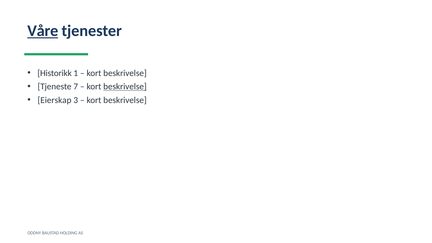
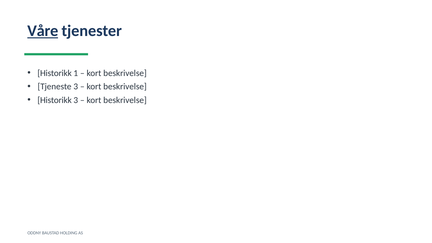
Tjeneste 7: 7 -> 3 (76, 87)
beskrivelse underline: present -> none (125, 87)
Eierskap: Eierskap -> Historikk (55, 100)
